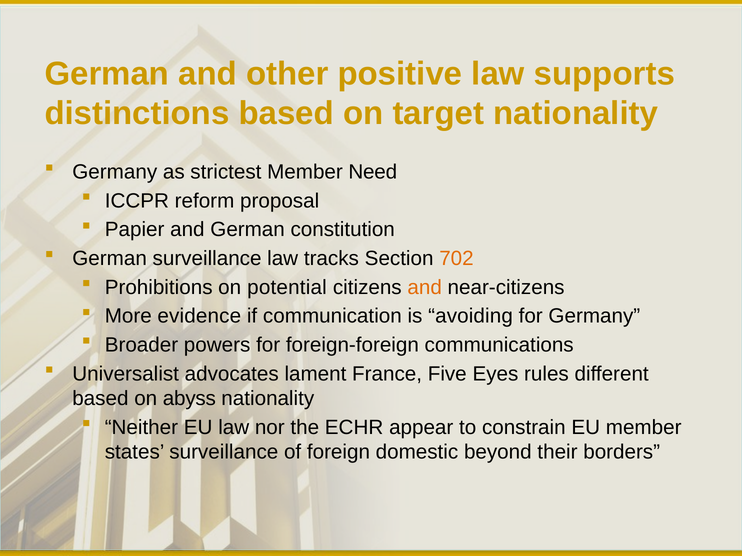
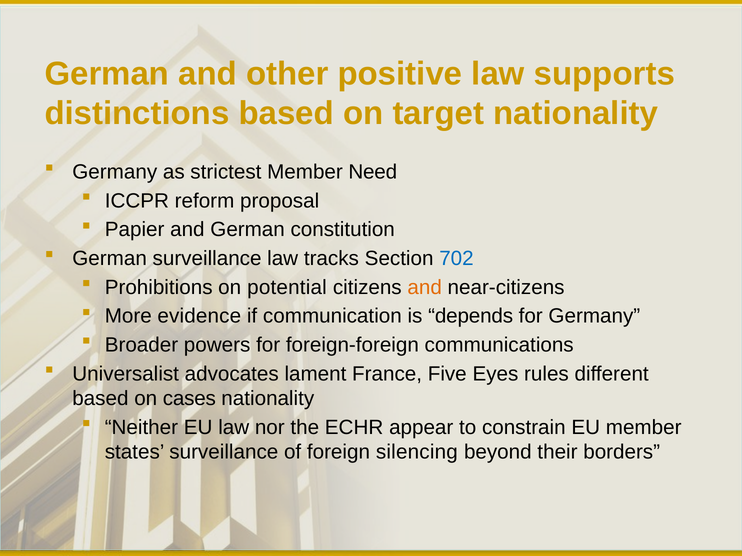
702 colour: orange -> blue (456, 259)
avoiding: avoiding -> depends (471, 316)
abyss: abyss -> cases (189, 399)
domestic: domestic -> silencing (417, 453)
